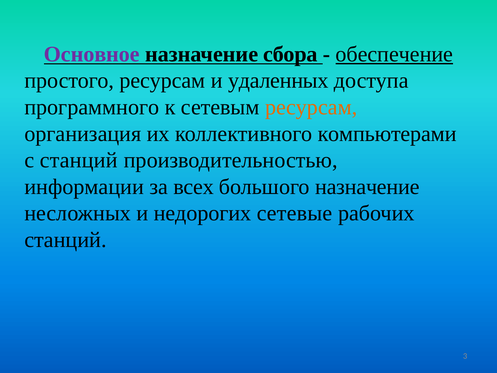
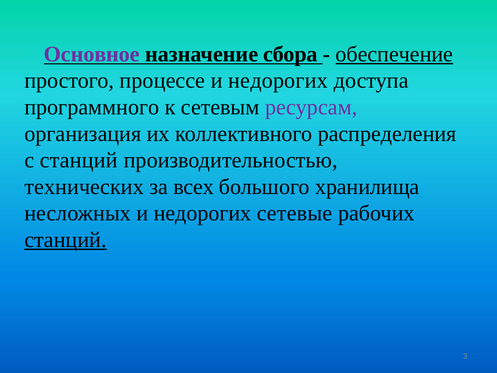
простого ресурсам: ресурсам -> процессе (162, 81)
удаленных: удаленных -> недорогих (278, 81)
ресурсам colour: orange -> purple (311, 107)
компьютерами: компьютерами -> распределения (387, 134)
информации: информации -> технических (84, 187)
большого назначение: назначение -> хранилища (367, 187)
станций underline: none -> present (66, 240)
